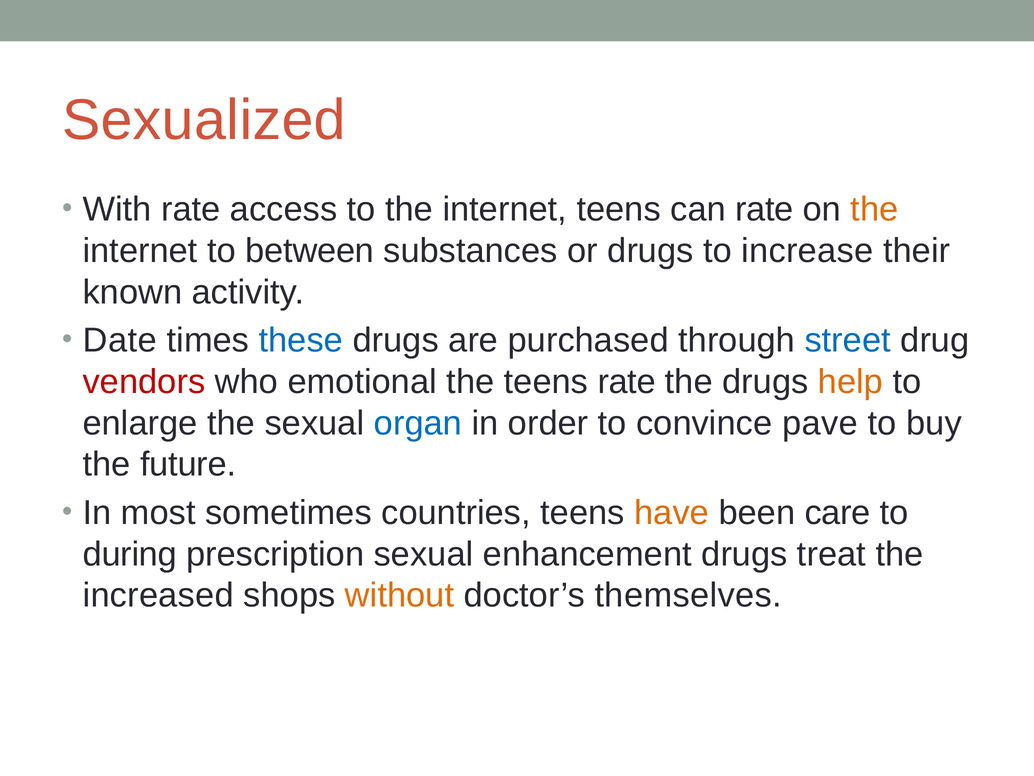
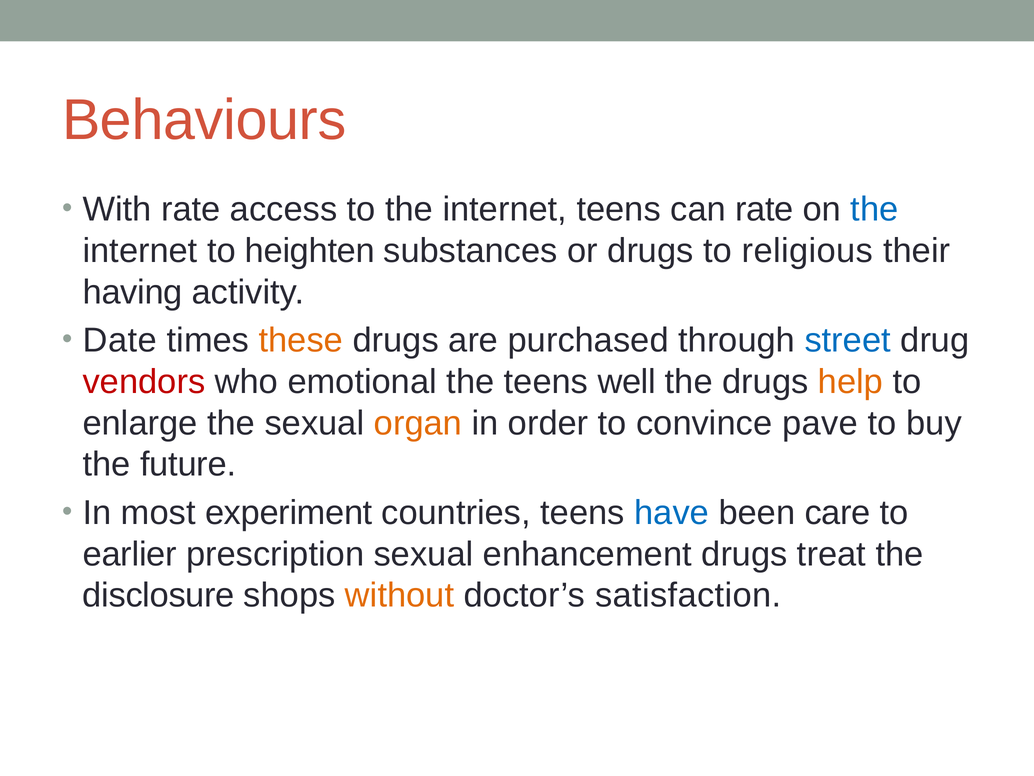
Sexualized: Sexualized -> Behaviours (204, 120)
the colour: orange -> blue (874, 209)
between: between -> heighten (310, 251)
increase: increase -> religious (807, 251)
known: known -> having (133, 292)
these colour: blue -> orange (301, 340)
teens rate: rate -> well (627, 382)
organ colour: blue -> orange (418, 423)
sometimes: sometimes -> experiment (289, 513)
have colour: orange -> blue (672, 513)
during: during -> earlier (130, 554)
increased: increased -> disclosure (159, 595)
themselves: themselves -> satisfaction (688, 595)
